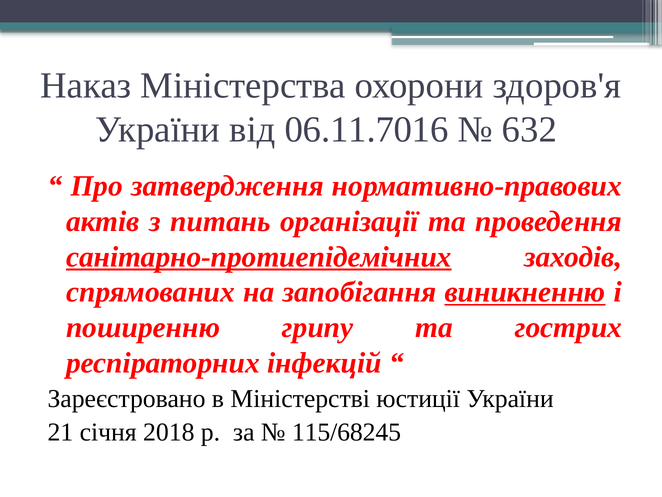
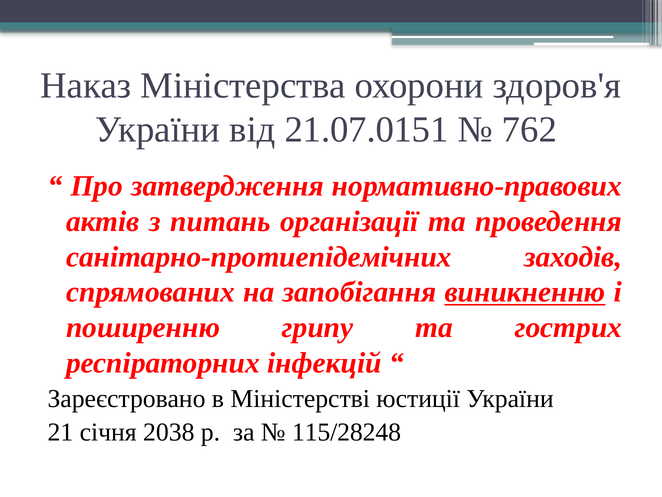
06.11.7016: 06.11.7016 -> 21.07.0151 (367, 130)
632: 632 -> 762 (529, 130)
санітарно-протиепідемічних underline: present -> none (259, 257)
2018: 2018 -> 2038 (169, 432)
115/68245: 115/68245 -> 115/28248 (346, 432)
